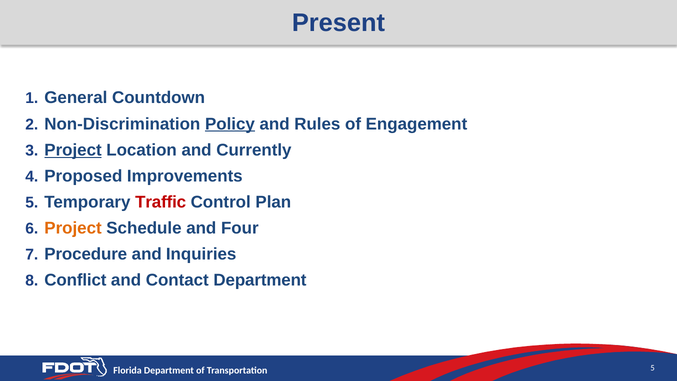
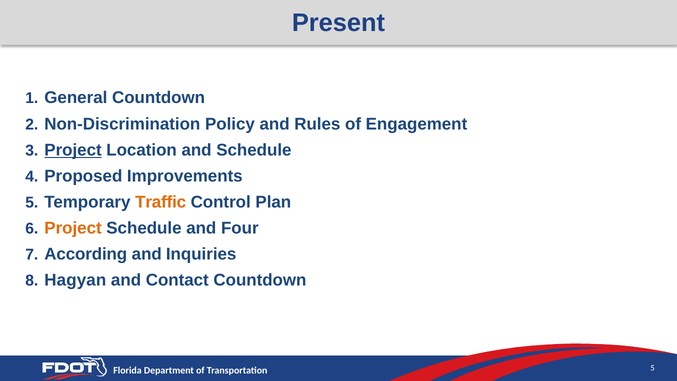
Policy underline: present -> none (230, 124)
and Currently: Currently -> Schedule (254, 150)
Traffic colour: red -> orange (161, 202)
Procedure: Procedure -> According (86, 254)
Conflict: Conflict -> Hagyan (75, 280)
Contact Department: Department -> Countdown (260, 280)
